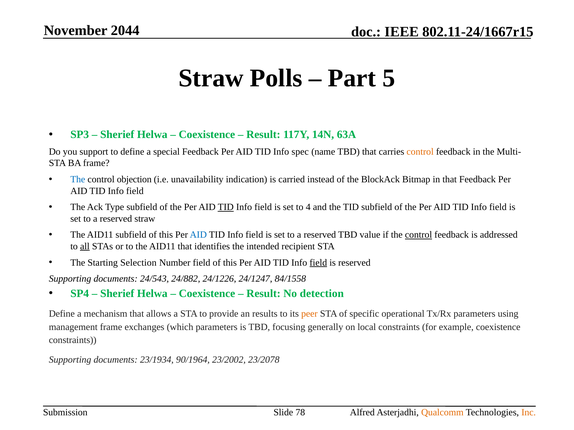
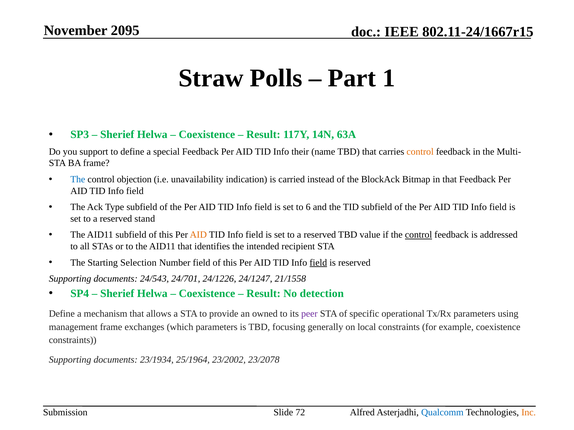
2044: 2044 -> 2095 (125, 30)
5: 5 -> 1 (389, 78)
spec: spec -> their (300, 152)
TID underline: present -> none (226, 207)
4: 4 -> 6 (308, 207)
reserved straw: straw -> stand (145, 219)
AID colour: blue -> orange (198, 235)
all underline: present -> none (85, 247)
24/882: 24/882 -> 24/701 (186, 279)
84/1558: 84/1558 -> 21/1558 (290, 279)
results: results -> owned (265, 314)
peer colour: orange -> purple (309, 314)
90/1964: 90/1964 -> 25/1964 (193, 360)
78: 78 -> 72 (300, 413)
Qualcomm colour: orange -> blue (442, 413)
